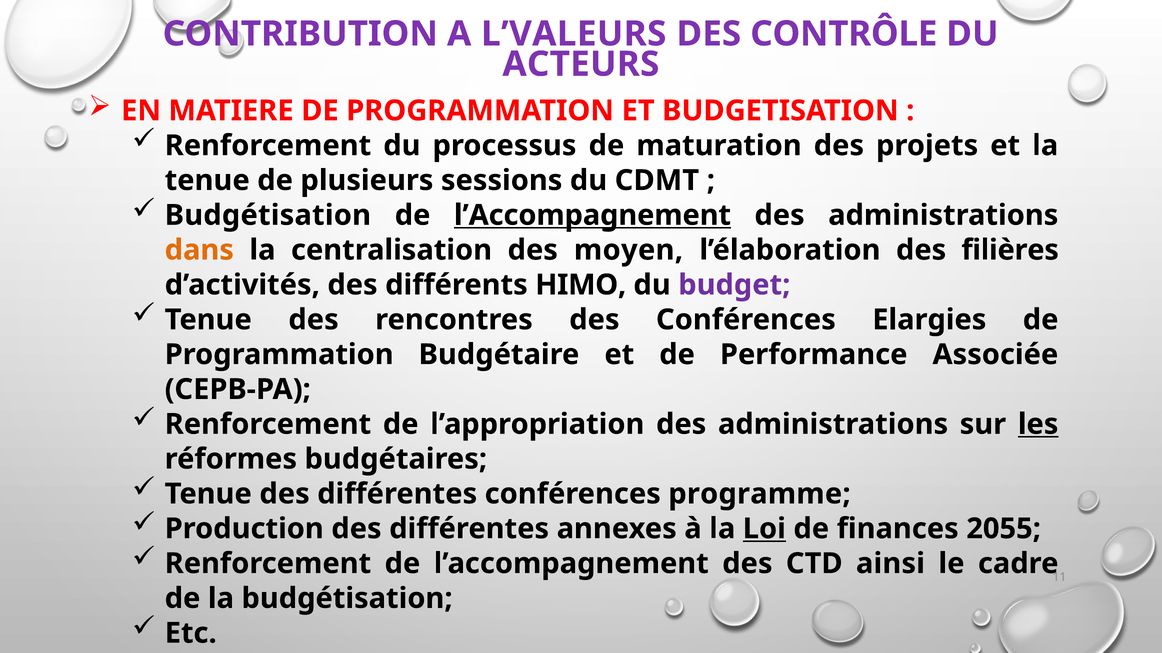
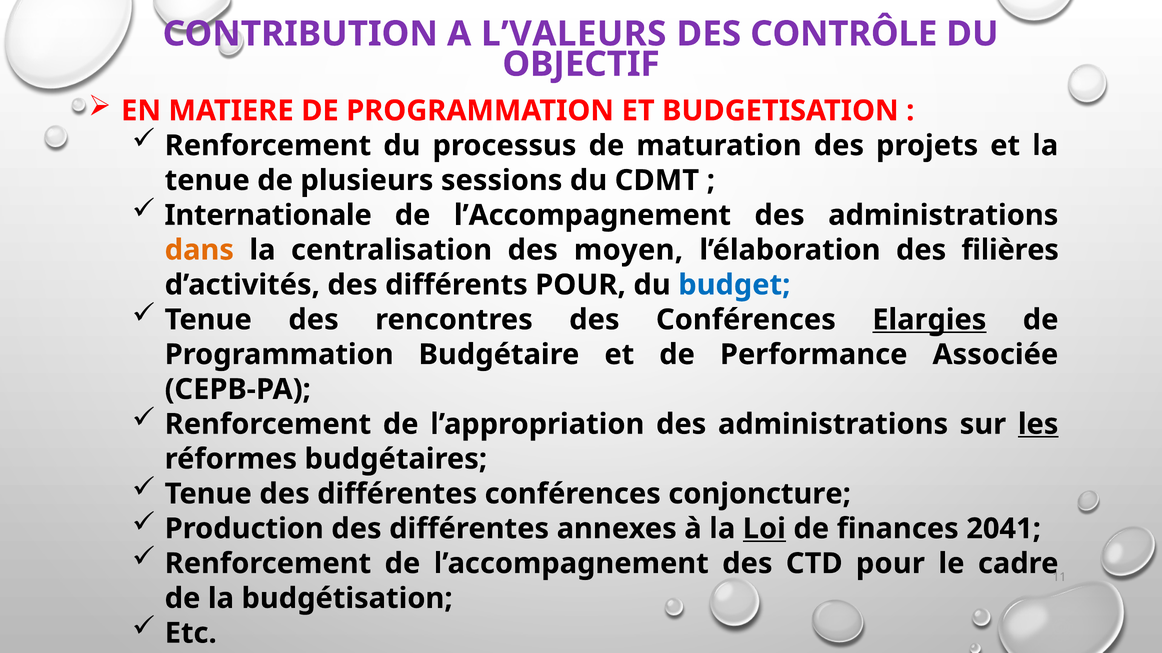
ACTEURS: ACTEURS -> OBJECTIF (581, 64)
Budgétisation: Budgétisation -> Internationale (268, 215)
l’Accompagnement underline: present -> none (593, 215)
différents HIMO: HIMO -> POUR (581, 285)
budget colour: purple -> blue (734, 285)
Elargies underline: none -> present (929, 320)
programme: programme -> conjoncture (760, 494)
2055: 2055 -> 2041 (1004, 529)
CTD ainsi: ainsi -> pour (890, 564)
